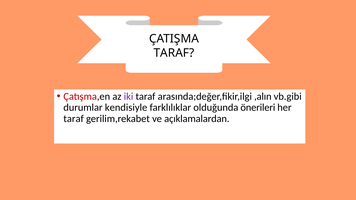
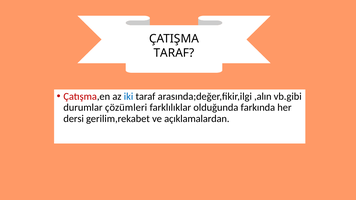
iki colour: purple -> blue (129, 96)
kendisiyle: kendisiyle -> çözümleri (126, 108)
önerileri: önerileri -> farkında (258, 108)
taraf: taraf -> dersi (74, 119)
